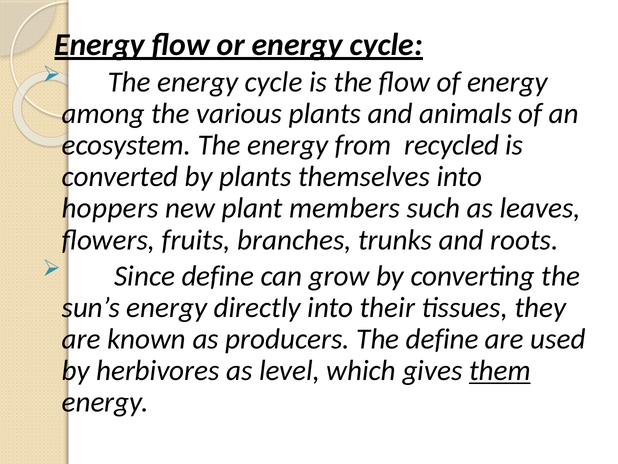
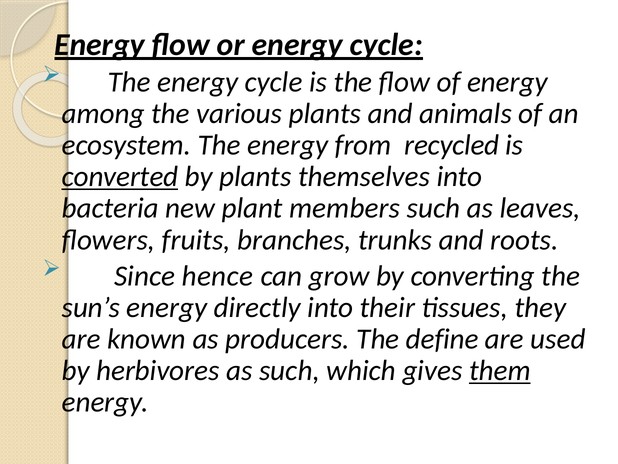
converted underline: none -> present (120, 177)
hoppers: hoppers -> bacteria (110, 208)
Since define: define -> hence (218, 276)
as level: level -> such (289, 370)
